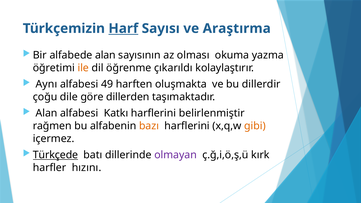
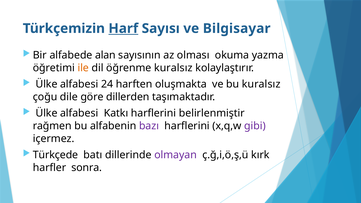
Araştırma: Araştırma -> Bilgisayar (237, 28)
öğrenme çıkarıldı: çıkarıldı -> kuralsız (173, 68)
Aynı: Aynı -> Ülke (47, 84)
49: 49 -> 24 (107, 84)
bu dillerdir: dillerdir -> kuralsız (261, 84)
Alan: Alan -> Ülke (47, 113)
bazı colour: orange -> purple (149, 126)
gibi colour: orange -> purple (255, 126)
Türkçede underline: present -> none (56, 155)
hızını: hızını -> sonra (87, 168)
